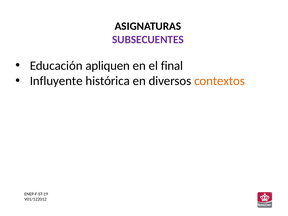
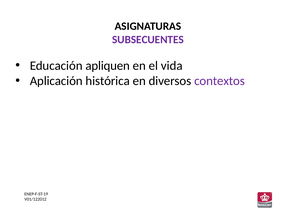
final: final -> vida (172, 66)
Influyente: Influyente -> Aplicación (56, 81)
contextos colour: orange -> purple (220, 81)
